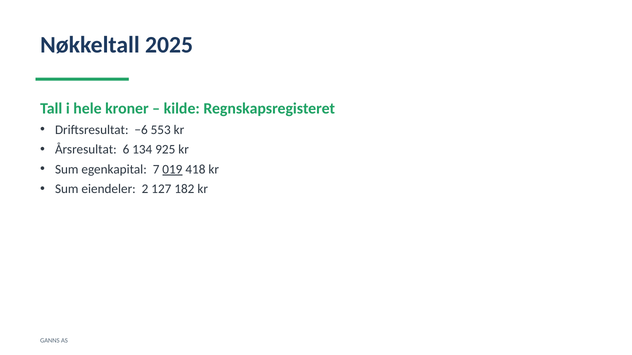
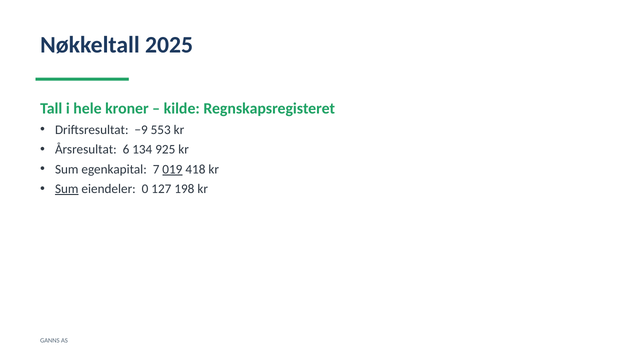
−6: −6 -> −9 (141, 130)
Sum underline: none -> present (67, 189)
2: 2 -> 0 (145, 189)
182: 182 -> 198 (184, 189)
